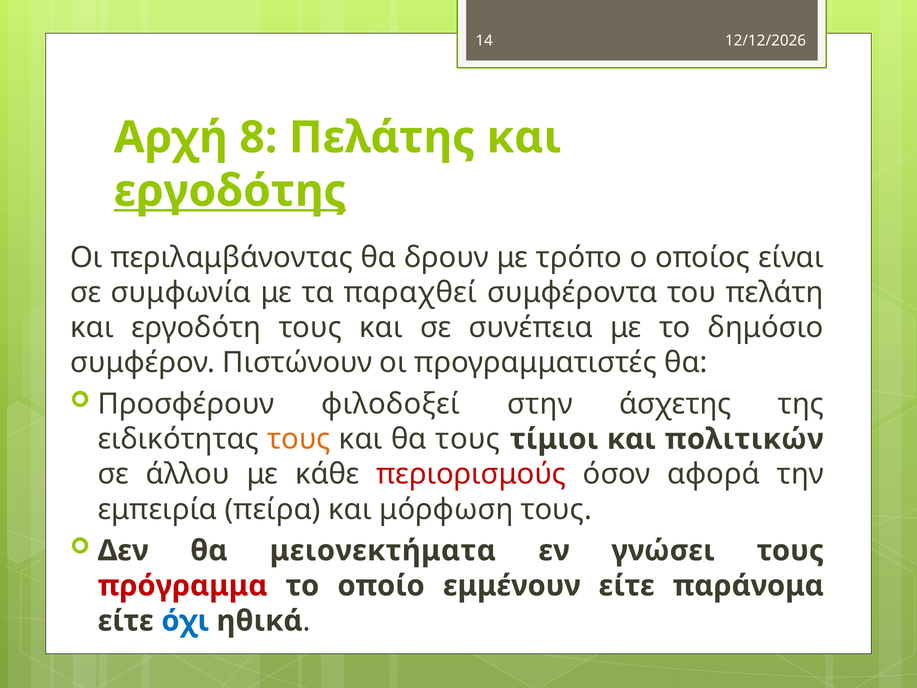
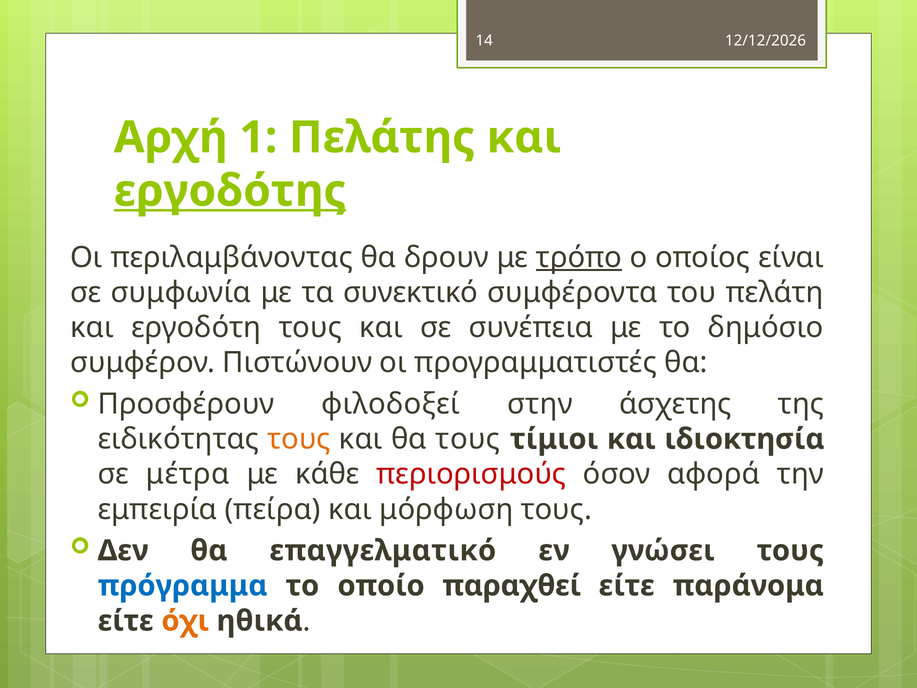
8: 8 -> 1 (258, 137)
τρόπο underline: none -> present (579, 257)
παραχθεί: παραχθεί -> συνεκτικό (411, 292)
πολιτικών: πολιτικών -> ιδιοκτησία (744, 439)
άλλου: άλλου -> μέτρα (188, 474)
μειονεκτήματα: μειονεκτήματα -> επαγγελματικό (383, 550)
πρόγραμμα colour: red -> blue (183, 586)
εμμένουν: εμμένουν -> παραχθεί (512, 586)
όχι colour: blue -> orange (185, 621)
